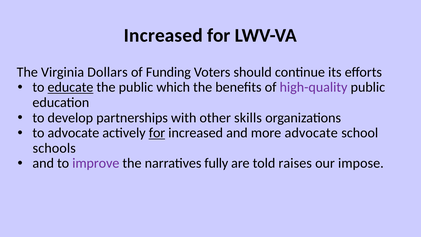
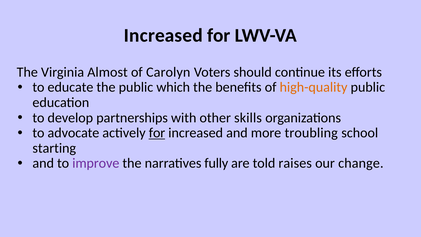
Dollars: Dollars -> Almost (108, 72)
Funding: Funding -> Carolyn (168, 72)
educate underline: present -> none (70, 87)
high-quality colour: purple -> orange (314, 87)
more advocate: advocate -> troubling (311, 133)
schools: schools -> starting (54, 148)
impose: impose -> change (361, 163)
